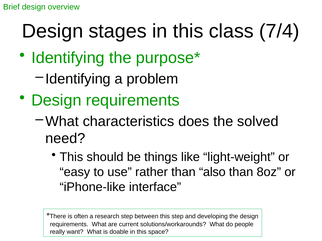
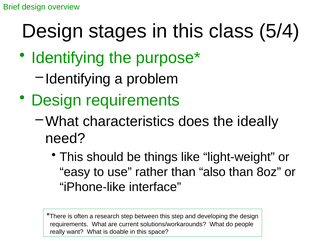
7/4: 7/4 -> 5/4 (279, 31)
solved: solved -> ideally (258, 122)
